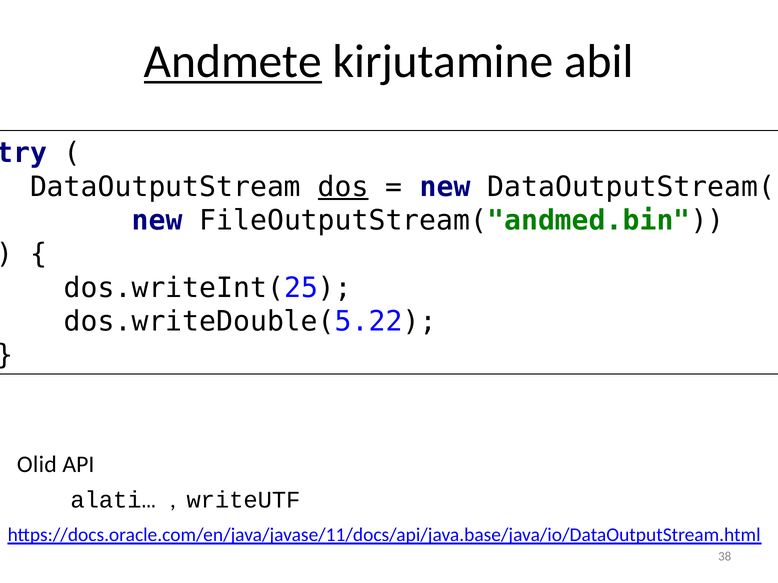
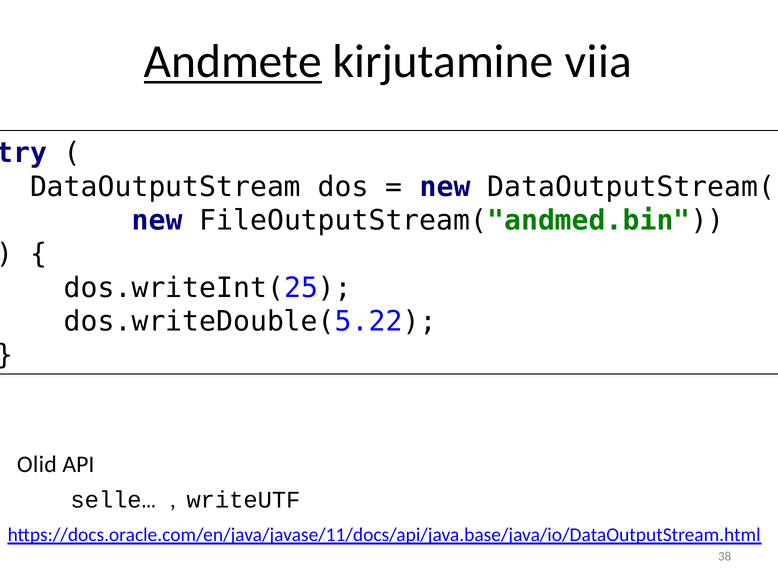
abil: abil -> viia (599, 62)
dos underline: present -> none (343, 187)
alati…: alati… -> selle… (113, 500)
